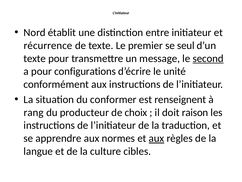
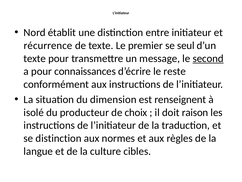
configurations: configurations -> connaissances (85, 71)
unité: unité -> reste (175, 71)
conformer: conformer -> dimension (113, 99)
rang: rang -> isolé (34, 112)
se apprendre: apprendre -> distinction (59, 138)
aux underline: present -> none (157, 138)
